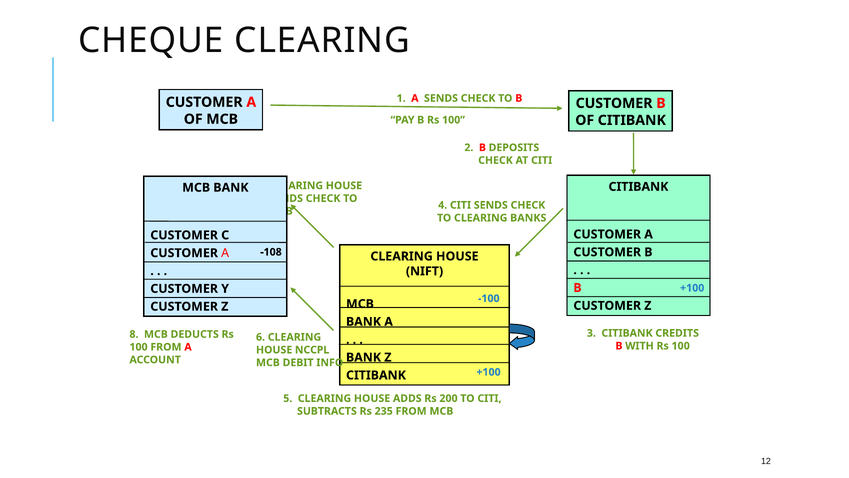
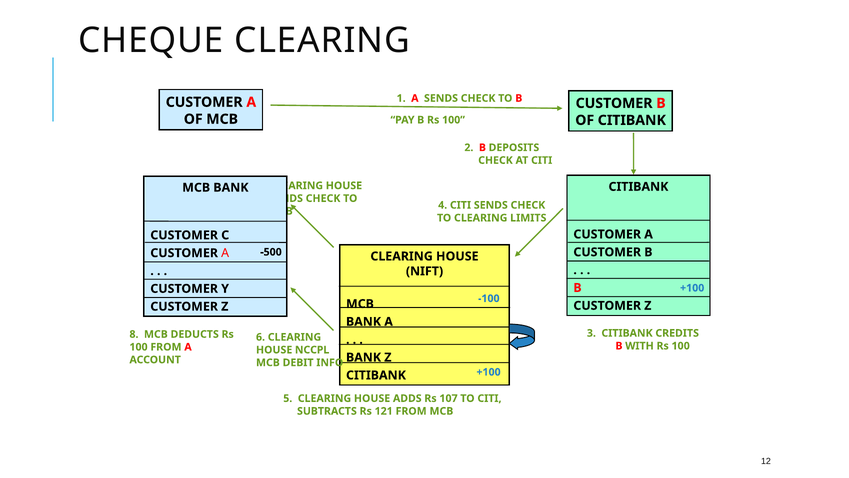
BANKS: BANKS -> LIMITS (528, 218)
-108: -108 -> -500 (271, 252)
200: 200 -> 107 (449, 398)
235: 235 -> 121 (384, 411)
